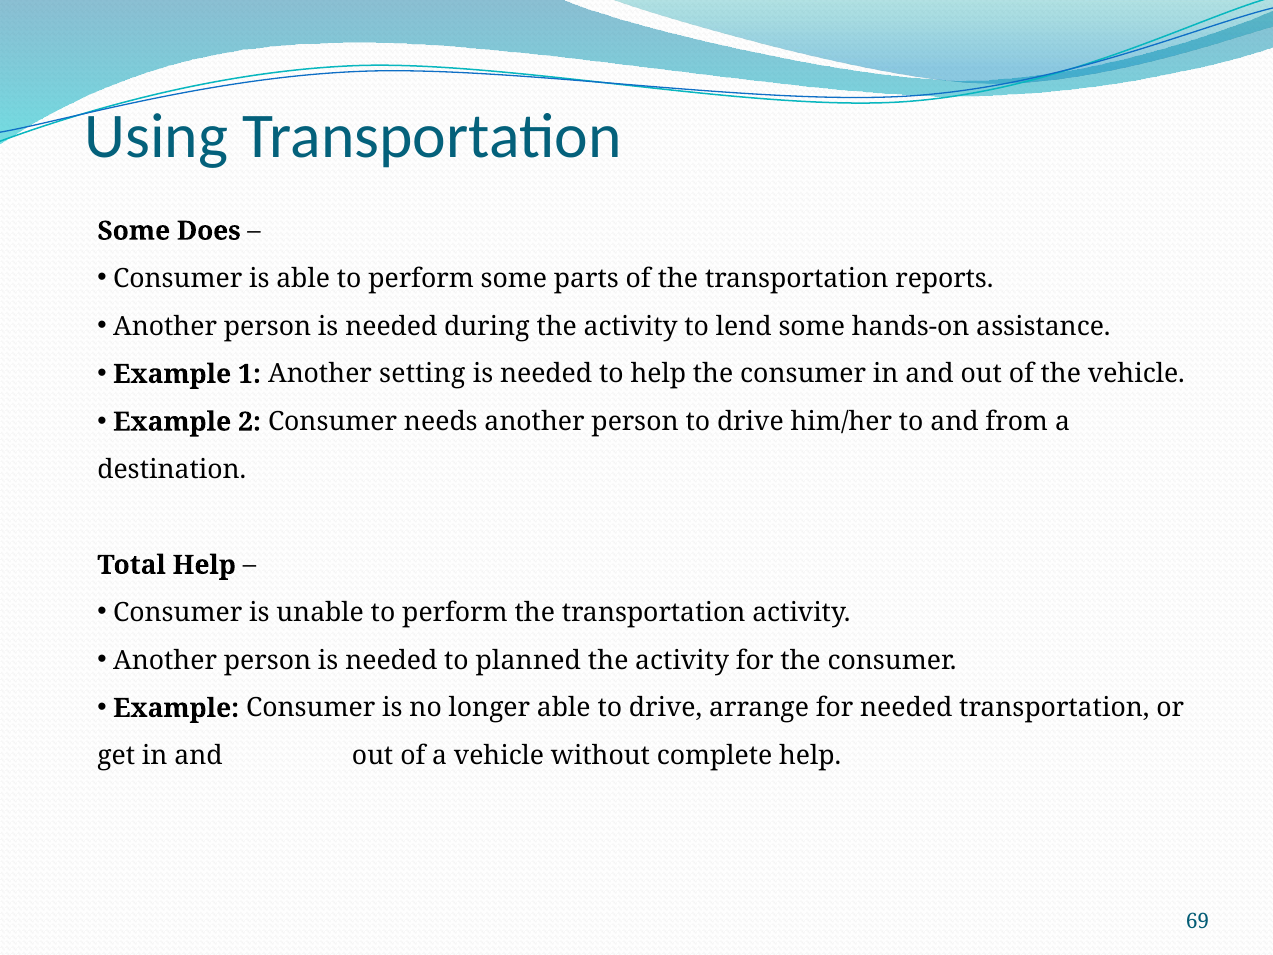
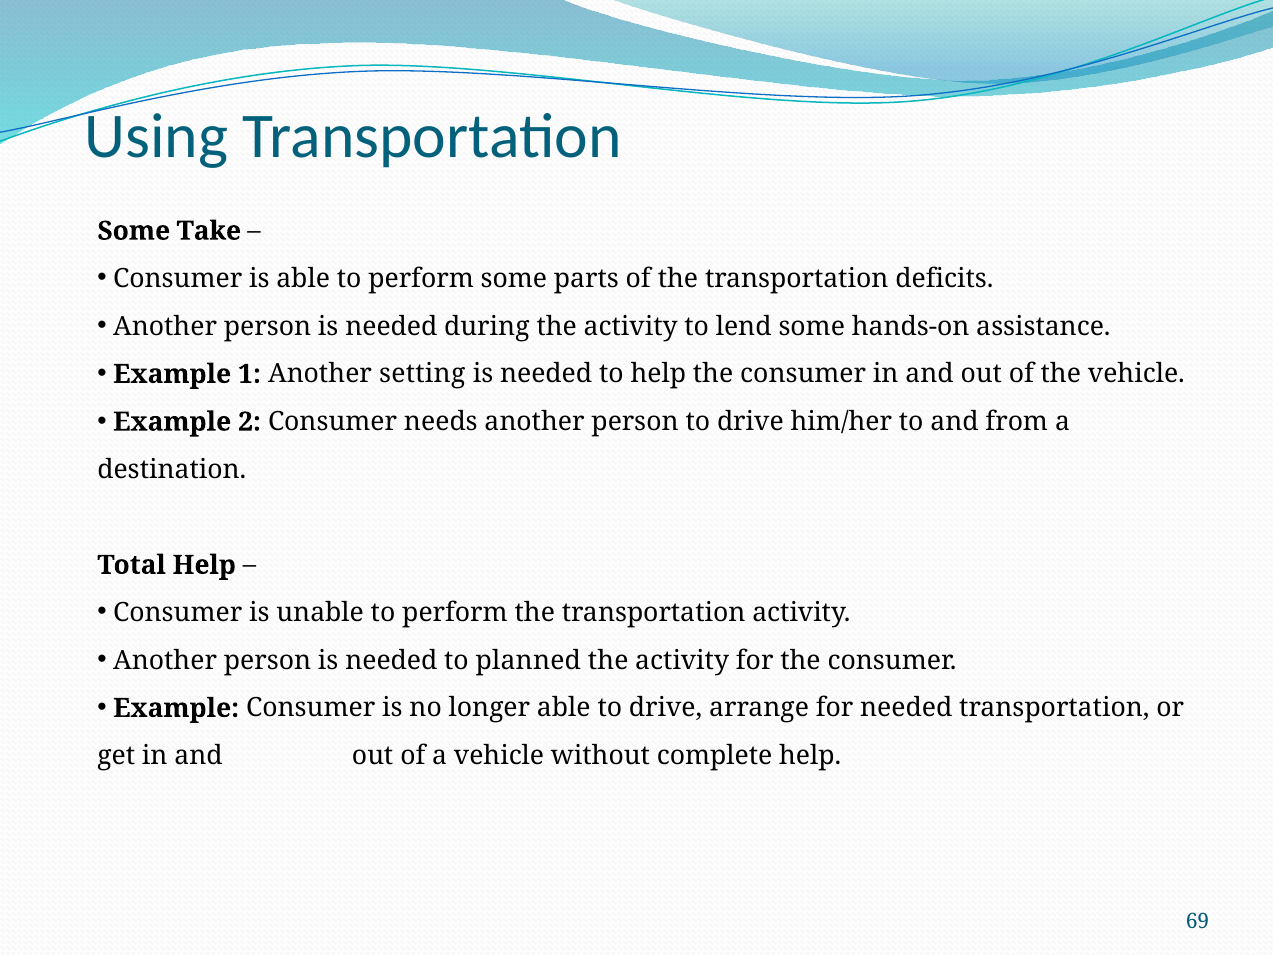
Does: Does -> Take (209, 231)
reports: reports -> deficits (944, 279)
